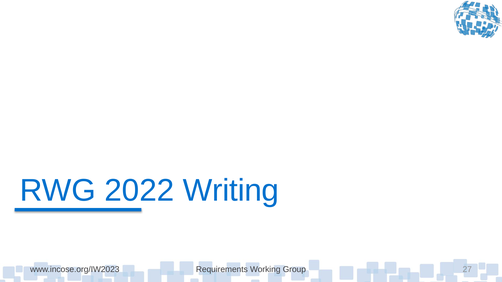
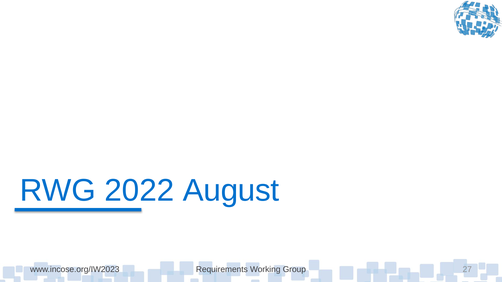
Writing: Writing -> August (231, 191)
